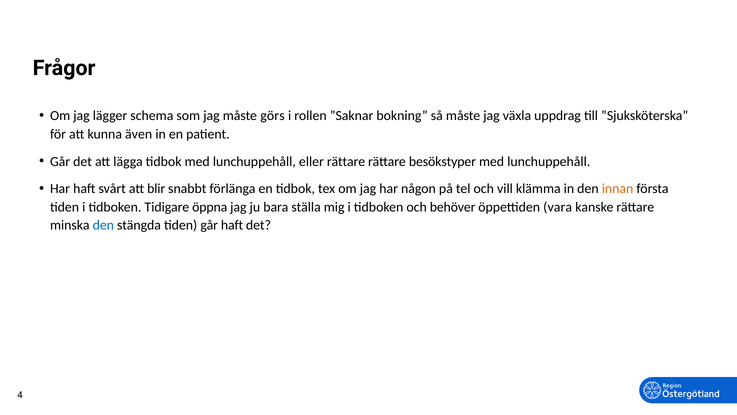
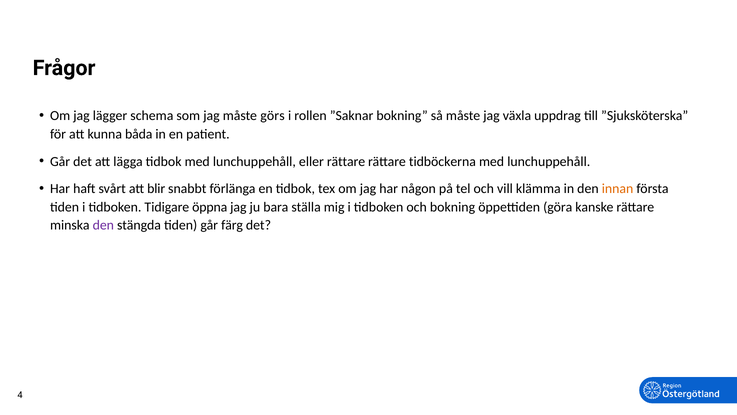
även: även -> båda (139, 134)
besökstyper: besökstyper -> tidböckerna (442, 161)
och behöver: behöver -> bokning (453, 207)
vara: vara -> göra (558, 207)
den colour: blue -> purple (103, 225)
går haft: haft -> färg (232, 225)
